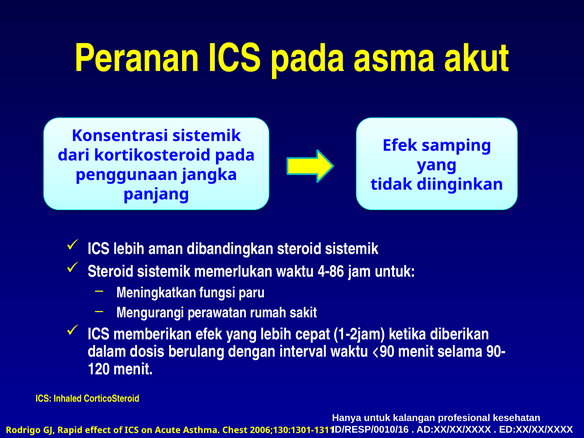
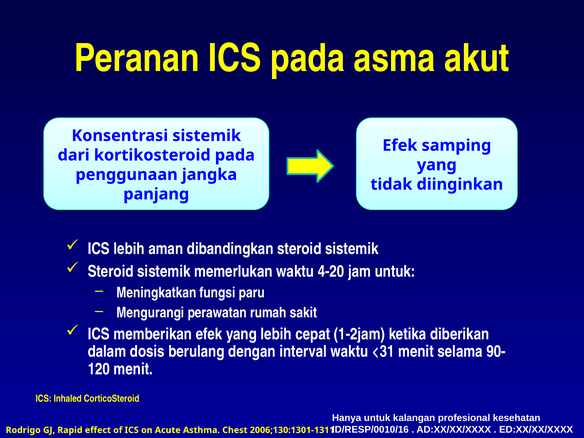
4-86: 4-86 -> 4-20 (331, 271)
<90: <90 -> <31 (383, 352)
